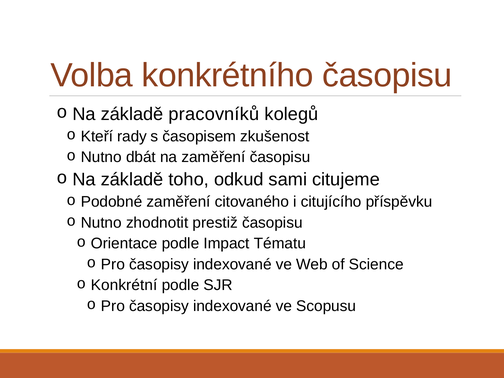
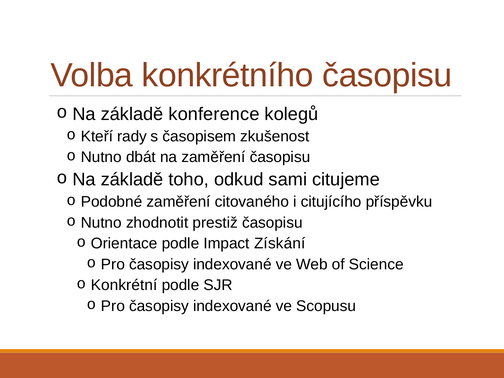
pracovníků: pracovníků -> konference (214, 114)
Tématu: Tématu -> Získání (280, 244)
